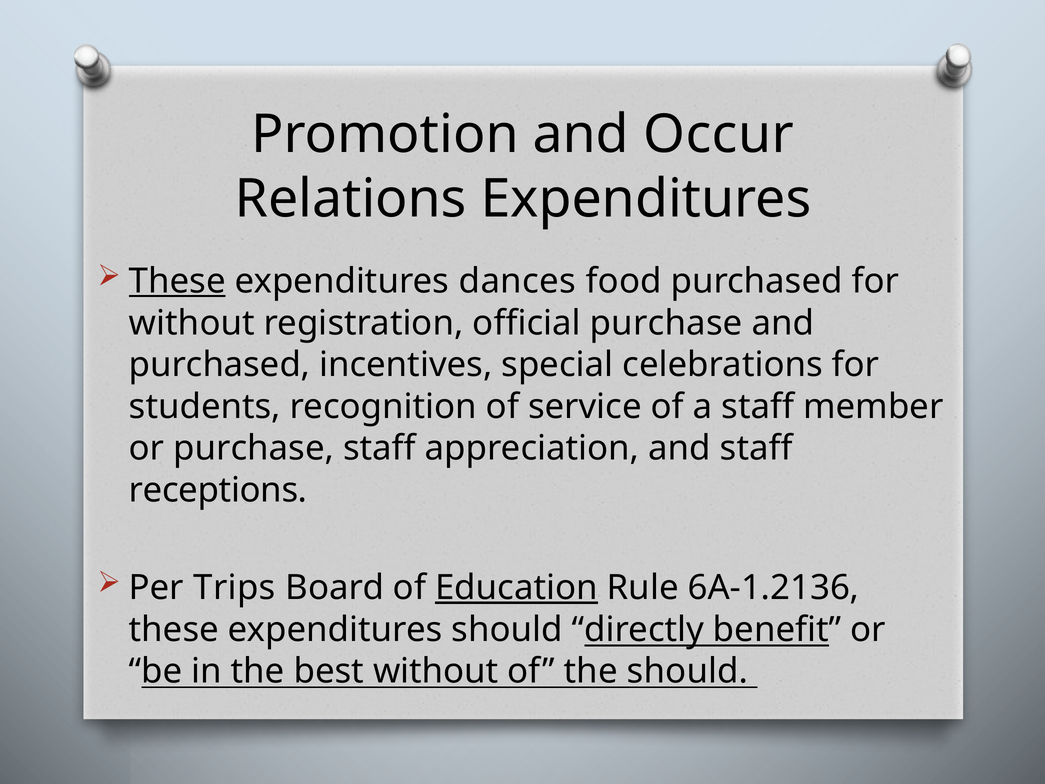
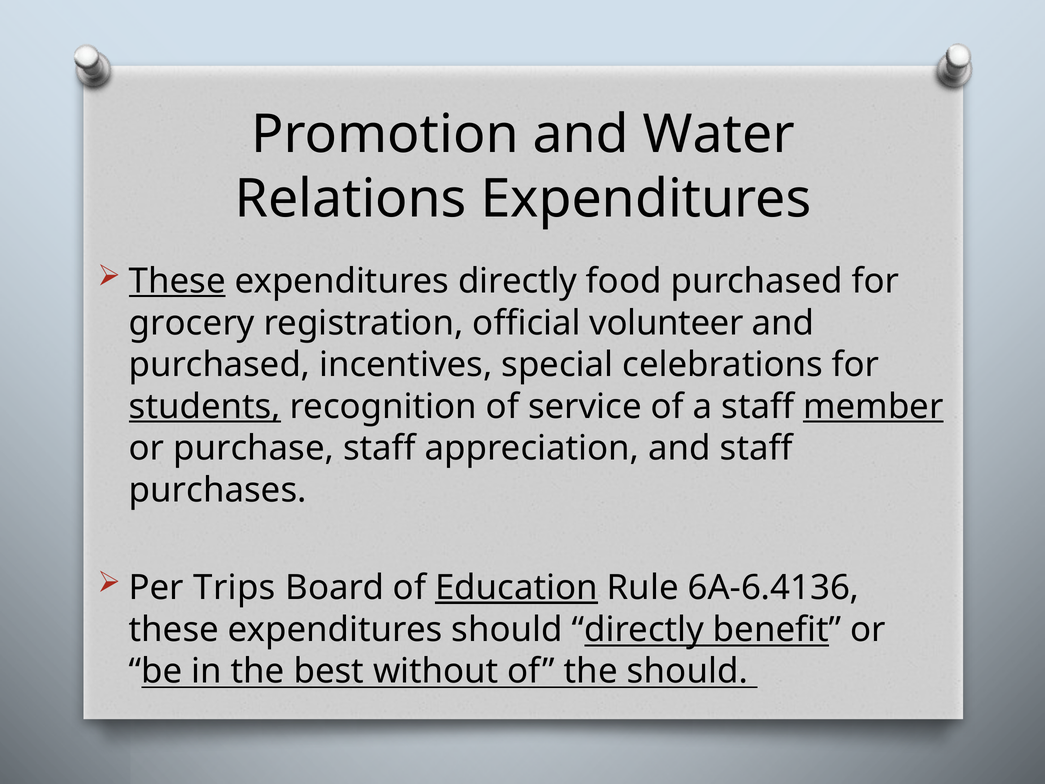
Occur: Occur -> Water (719, 135)
expenditures dances: dances -> directly (518, 281)
without: without -> grocery (192, 323)
official purchase: purchase -> volunteer (667, 323)
students underline: none -> present (205, 407)
member underline: none -> present (873, 407)
receptions: receptions -> purchases (218, 490)
6A-1.2136: 6A-1.2136 -> 6A-6.4136 (773, 588)
